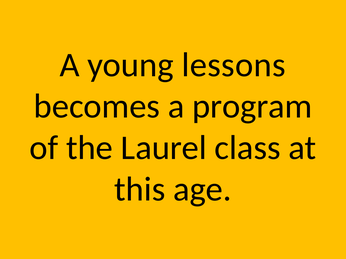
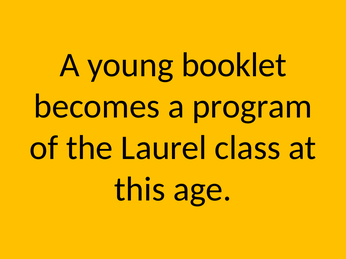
lessons: lessons -> booklet (234, 65)
